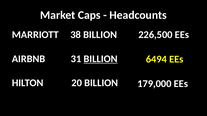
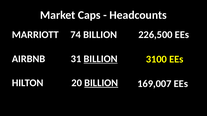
38: 38 -> 74 (76, 35)
6494: 6494 -> 3100 (156, 59)
BILLION underline: none -> present (101, 83)
179,000: 179,000 -> 169,007 (154, 84)
